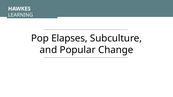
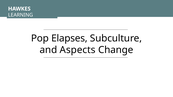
Popular: Popular -> Aspects (78, 50)
